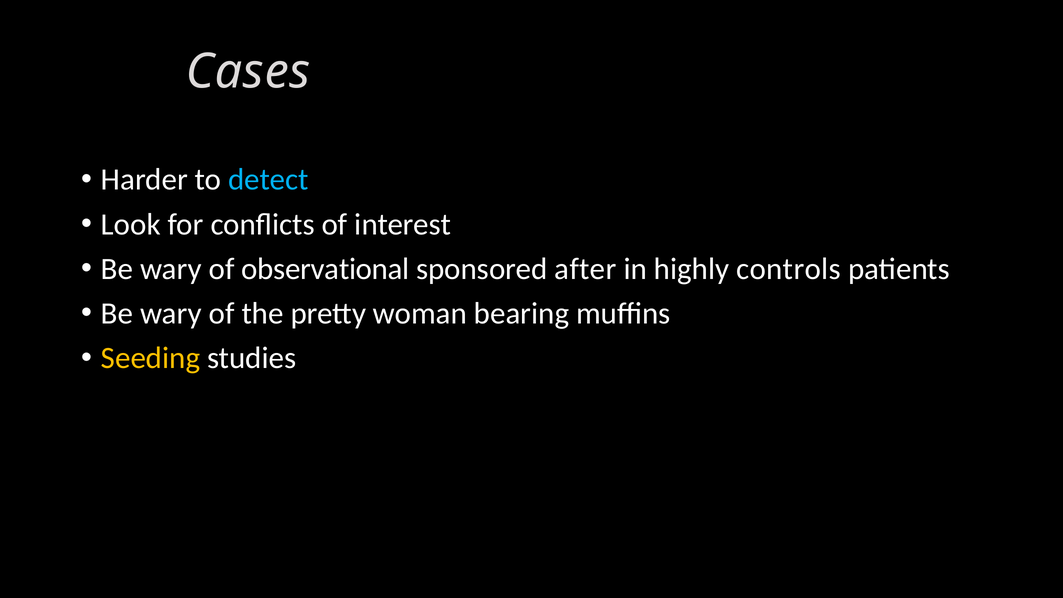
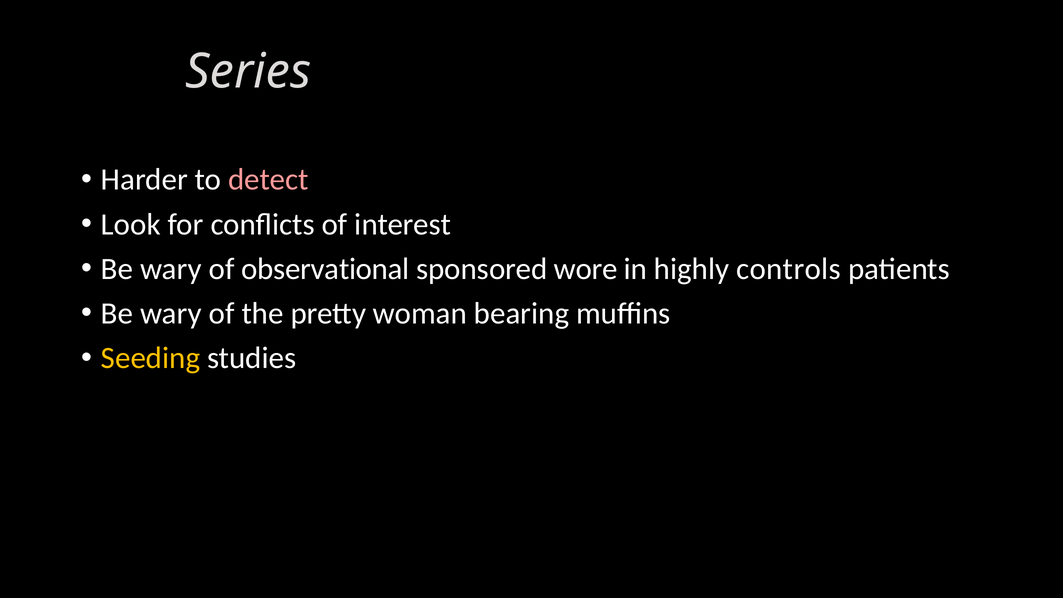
Cases: Cases -> Series (248, 72)
detect colour: light blue -> pink (268, 180)
after: after -> wore (586, 269)
